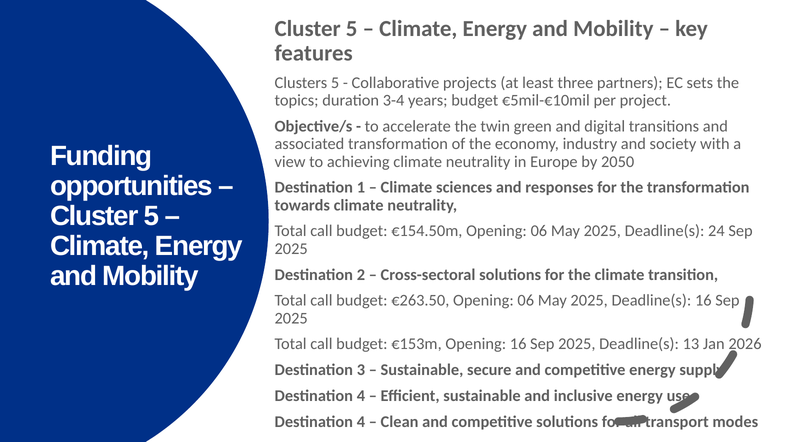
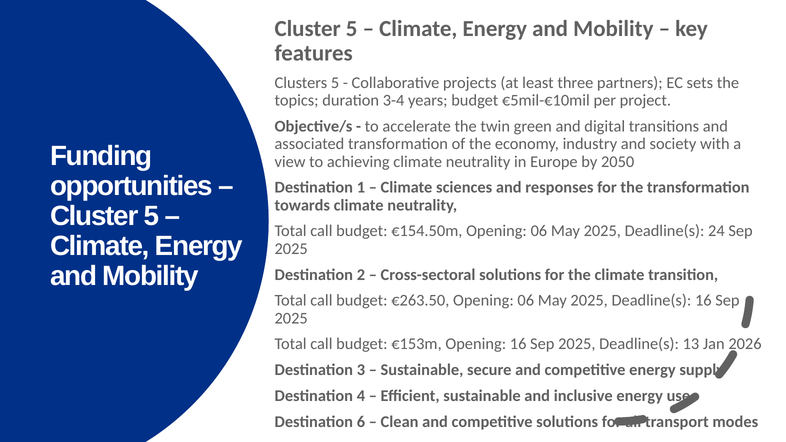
4: 4 -> 6 (361, 422)
